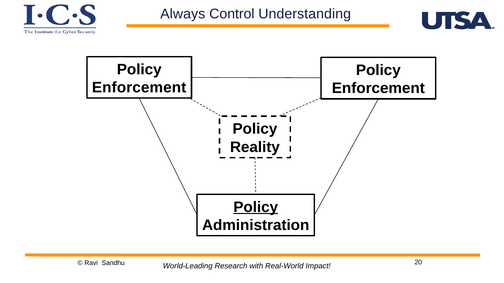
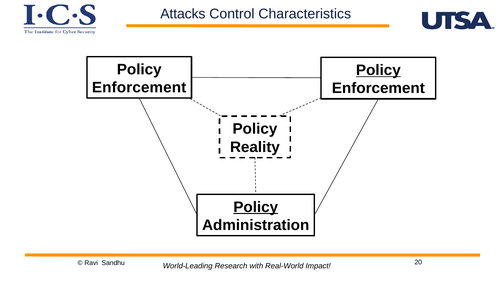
Always: Always -> Attacks (183, 14)
Understanding: Understanding -> Characteristics (305, 14)
Policy underline: none -> present (378, 70)
